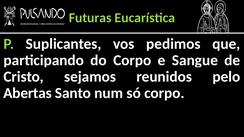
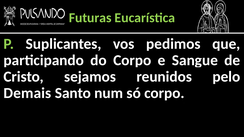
Abertas: Abertas -> Demais (27, 93)
